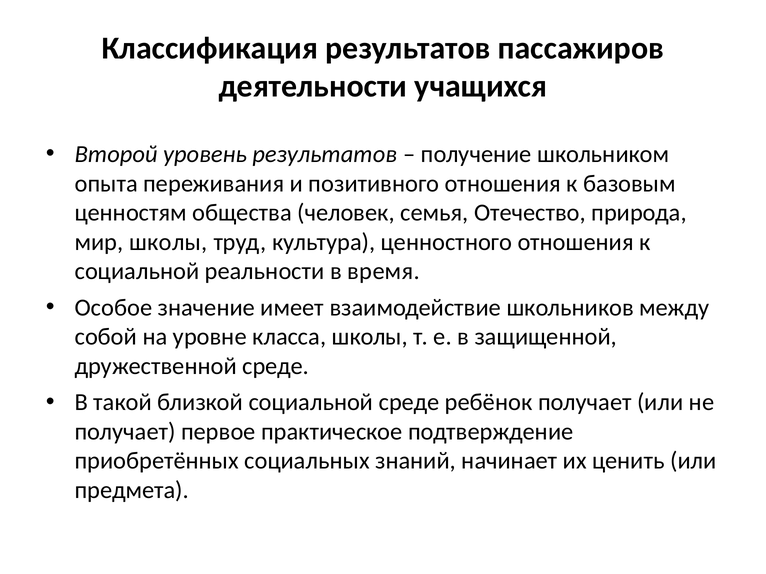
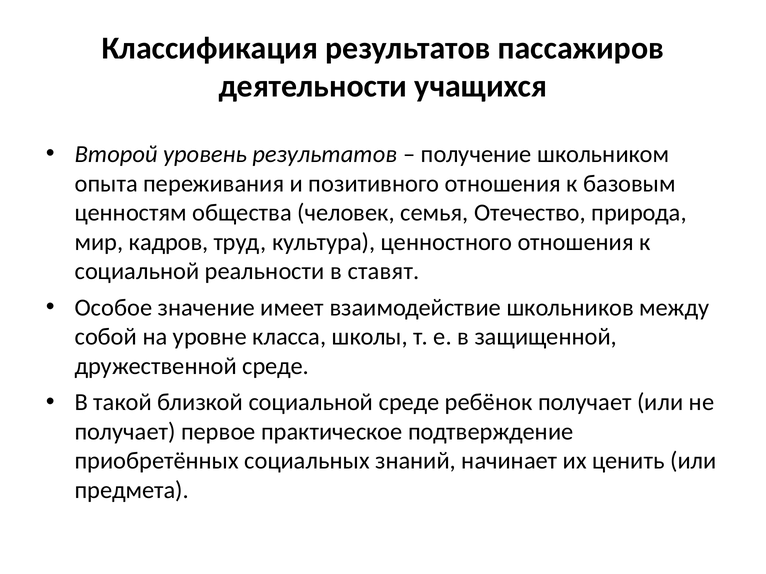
мир школы: школы -> кадров (169, 242)
время: время -> ставят (384, 272)
